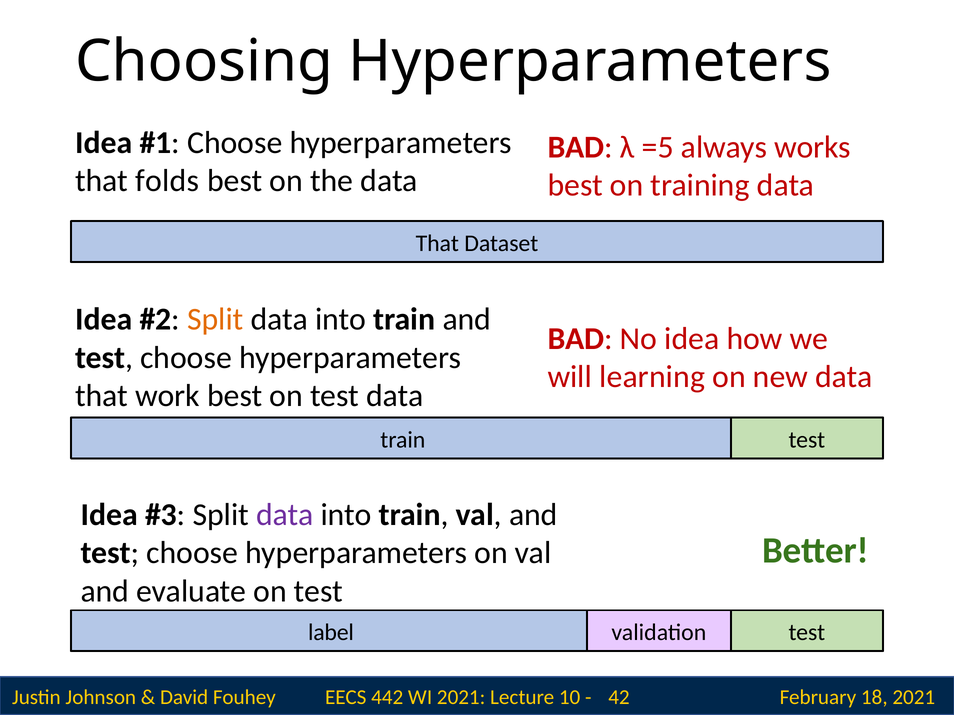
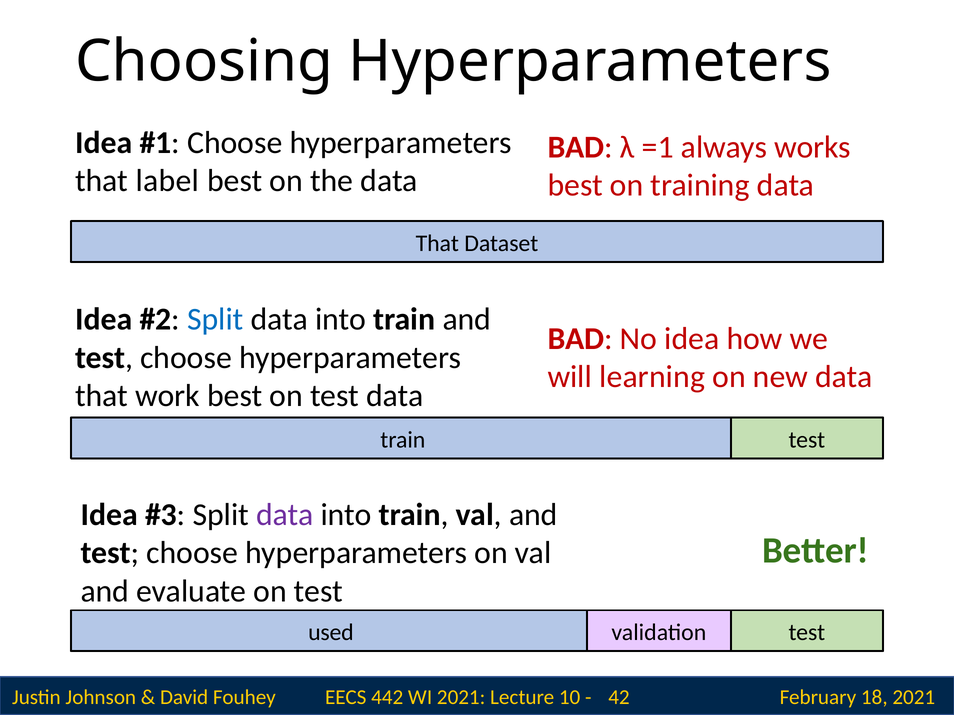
=5: =5 -> =1 (658, 147)
folds: folds -> label (167, 181)
Split colour: orange -> blue (215, 320)
label: label -> used (331, 633)
